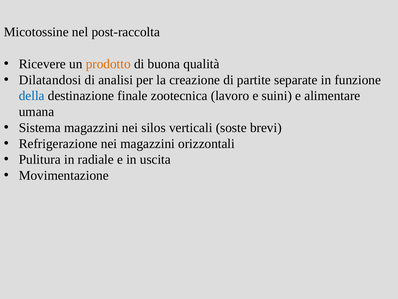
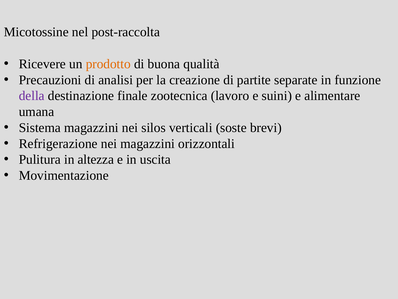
Dilatandosi: Dilatandosi -> Precauzioni (50, 80)
della colour: blue -> purple (32, 96)
radiale: radiale -> altezza (96, 159)
